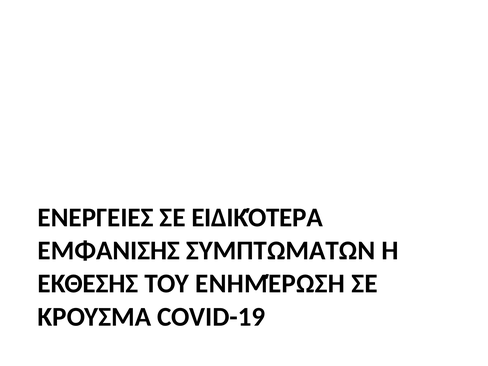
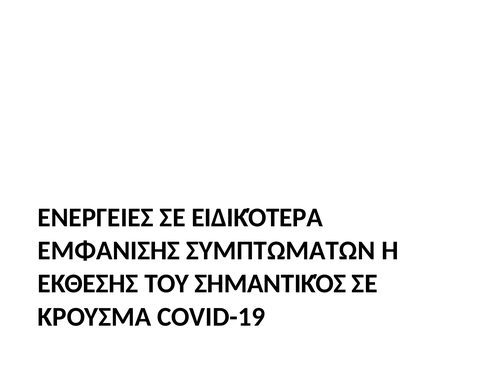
ΕΝΗΜΈΡΩΣΗ: ΕΝΗΜΈΡΩΣΗ -> ΣΗΜΑΝΤΙΚΌΣ (270, 284)
